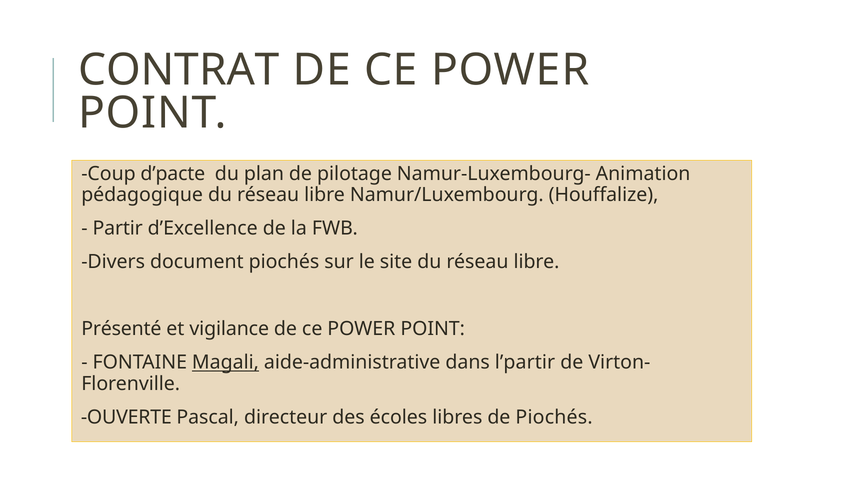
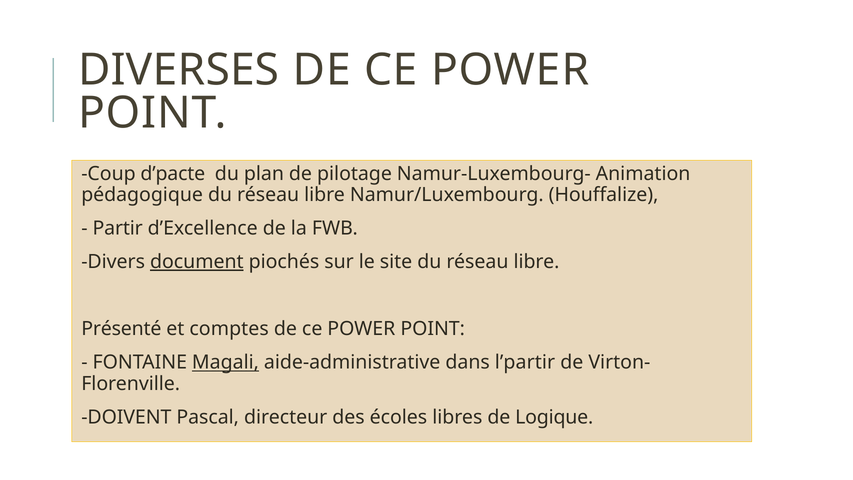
CONTRAT: CONTRAT -> DIVERSES (179, 70)
document underline: none -> present (197, 262)
vigilance: vigilance -> comptes (229, 329)
OUVERTE: OUVERTE -> DOIVENT (126, 417)
de Piochés: Piochés -> Logique (554, 417)
